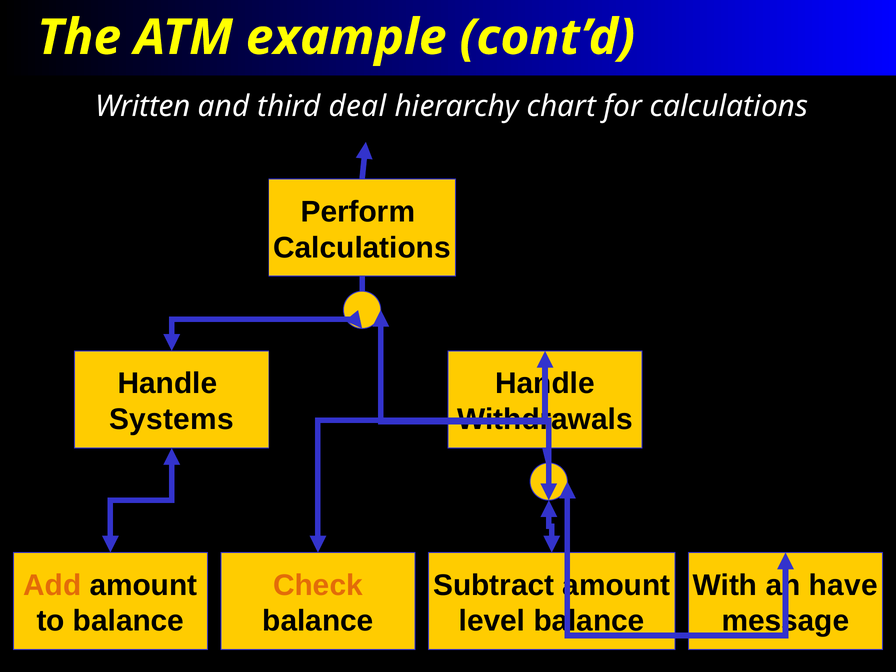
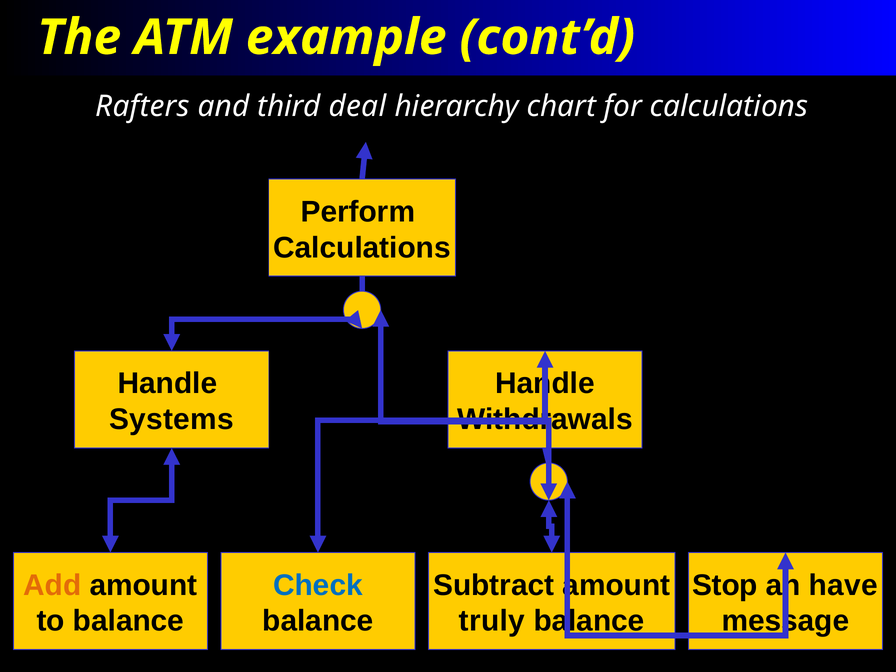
Written: Written -> Rafters (143, 107)
Check colour: orange -> blue (318, 585)
With: With -> Stop (725, 585)
level: level -> truly (492, 621)
